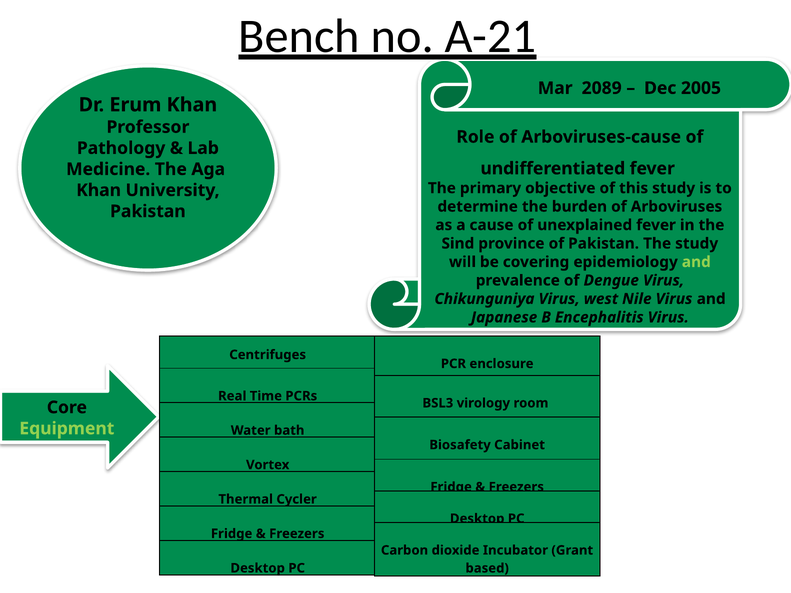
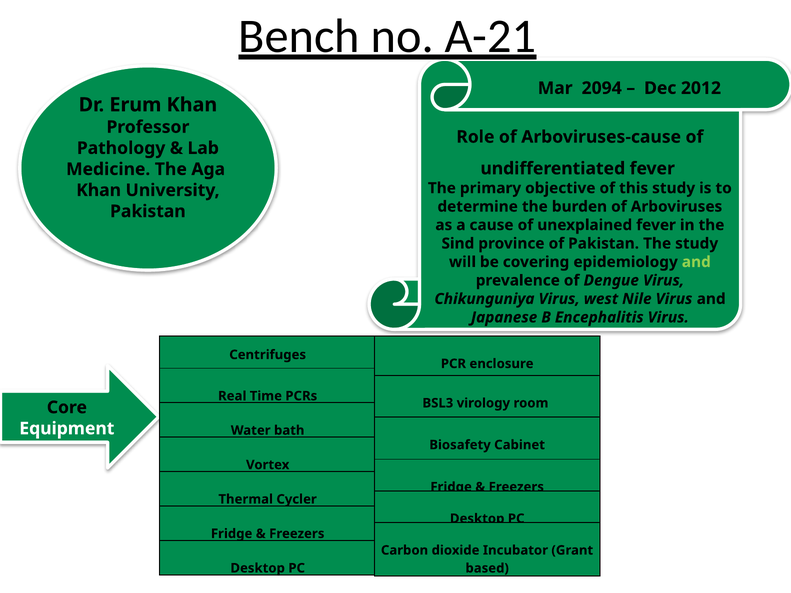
2089: 2089 -> 2094 (602, 88)
2005: 2005 -> 2012 (701, 88)
Equipment colour: light green -> white (67, 429)
